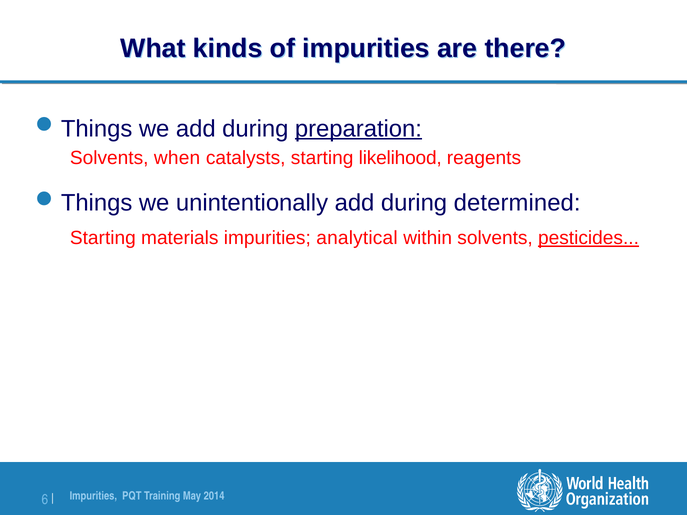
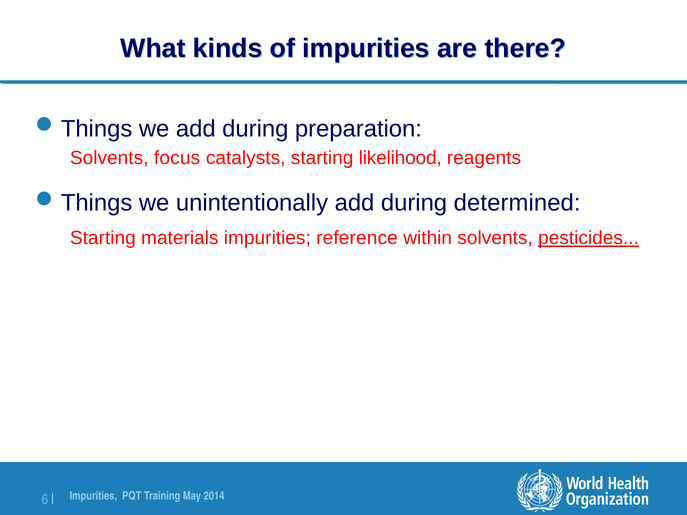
preparation underline: present -> none (358, 129)
when: when -> focus (177, 158)
analytical: analytical -> reference (357, 238)
